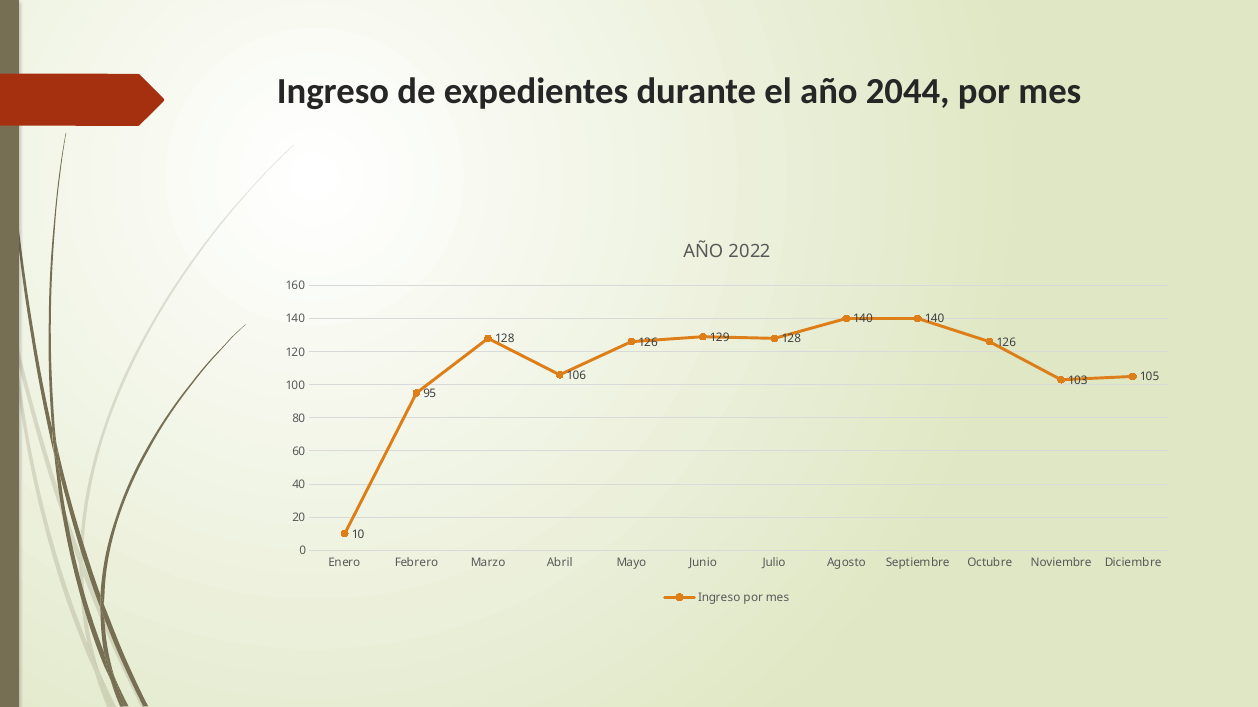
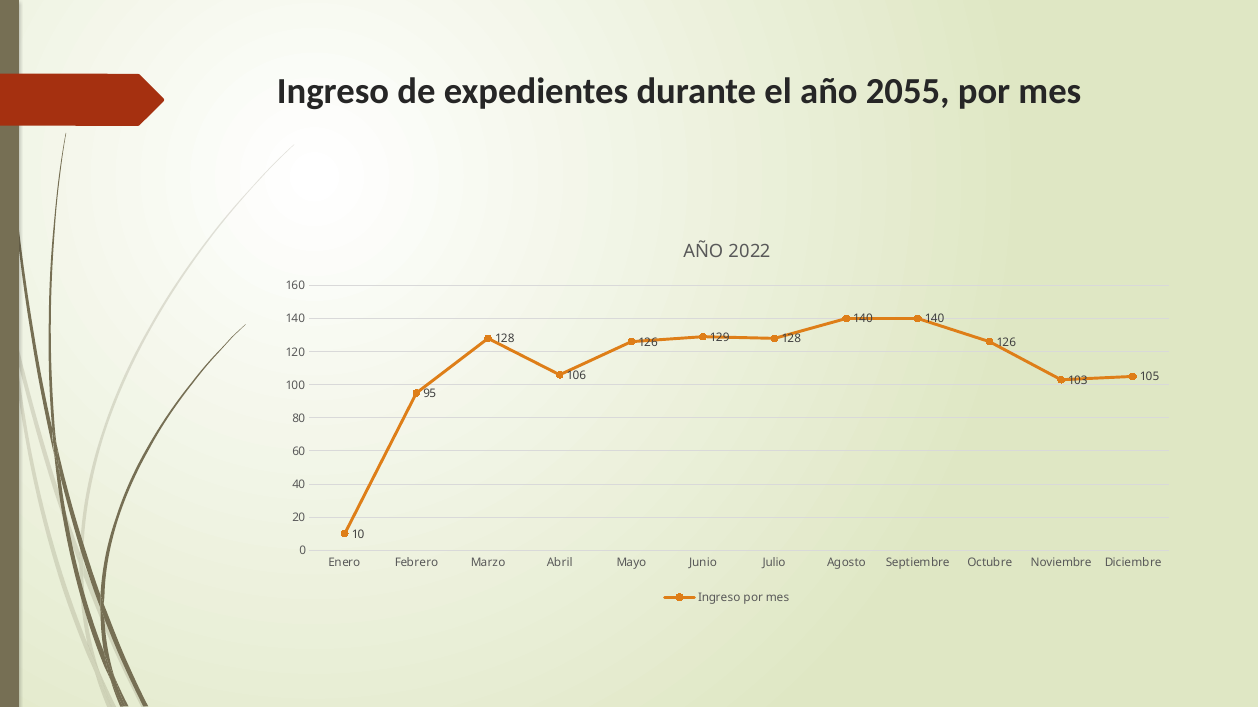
2044: 2044 -> 2055 (908, 92)
